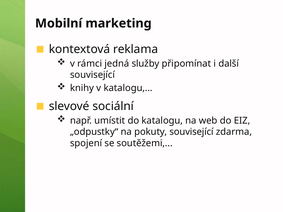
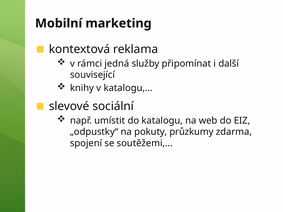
pokuty související: související -> průzkumy (191, 132)
